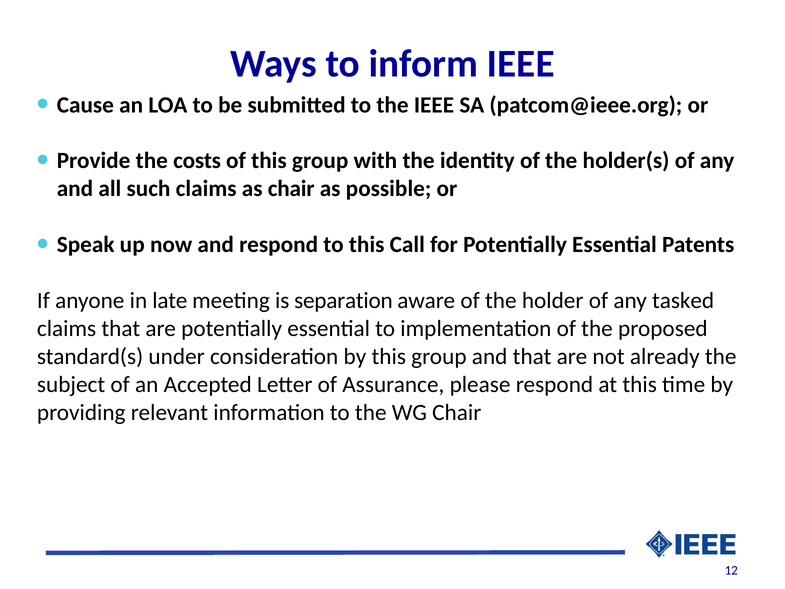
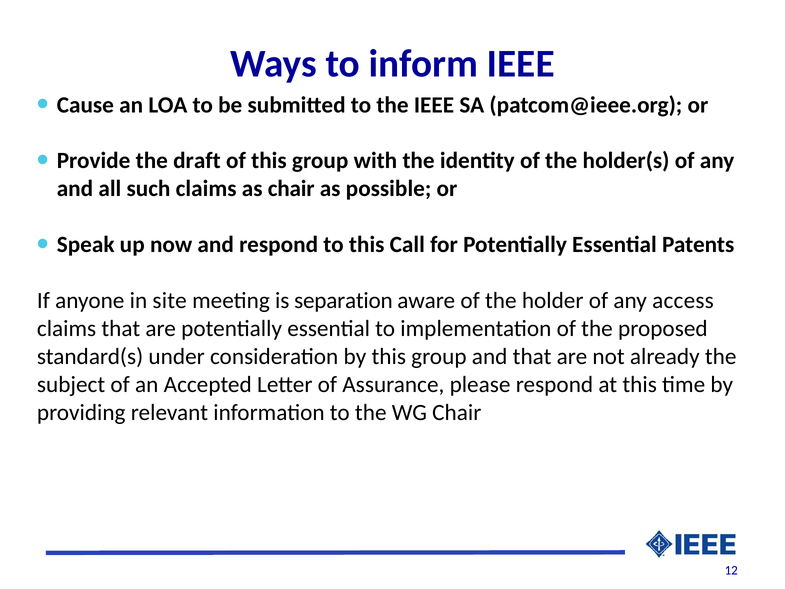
costs: costs -> draft (197, 161)
late: late -> site (170, 300)
tasked: tasked -> access (683, 300)
